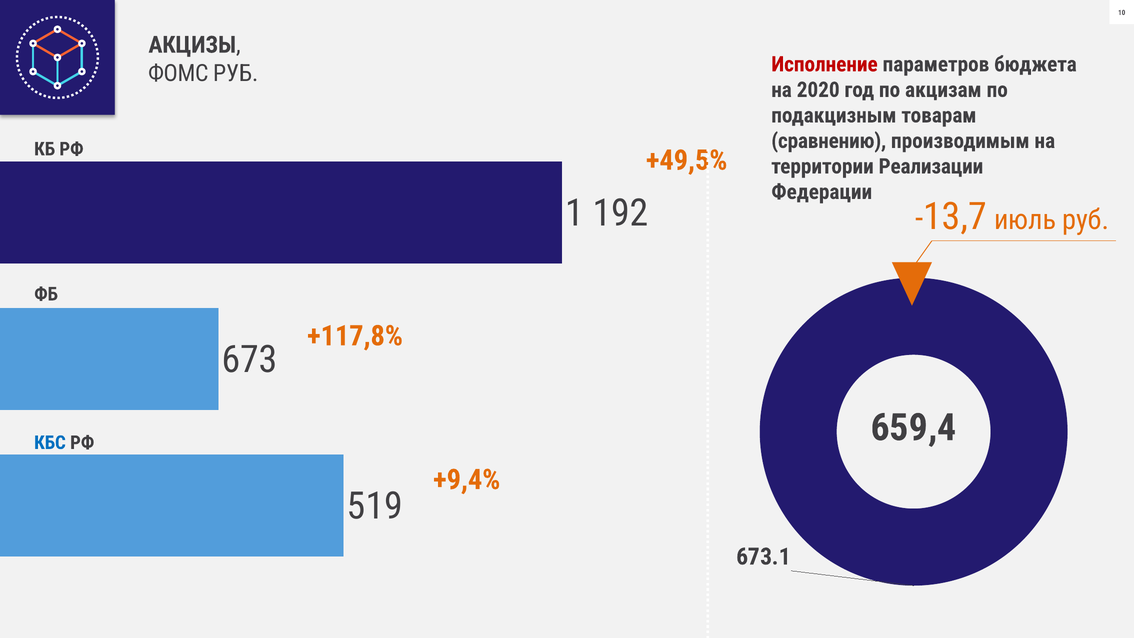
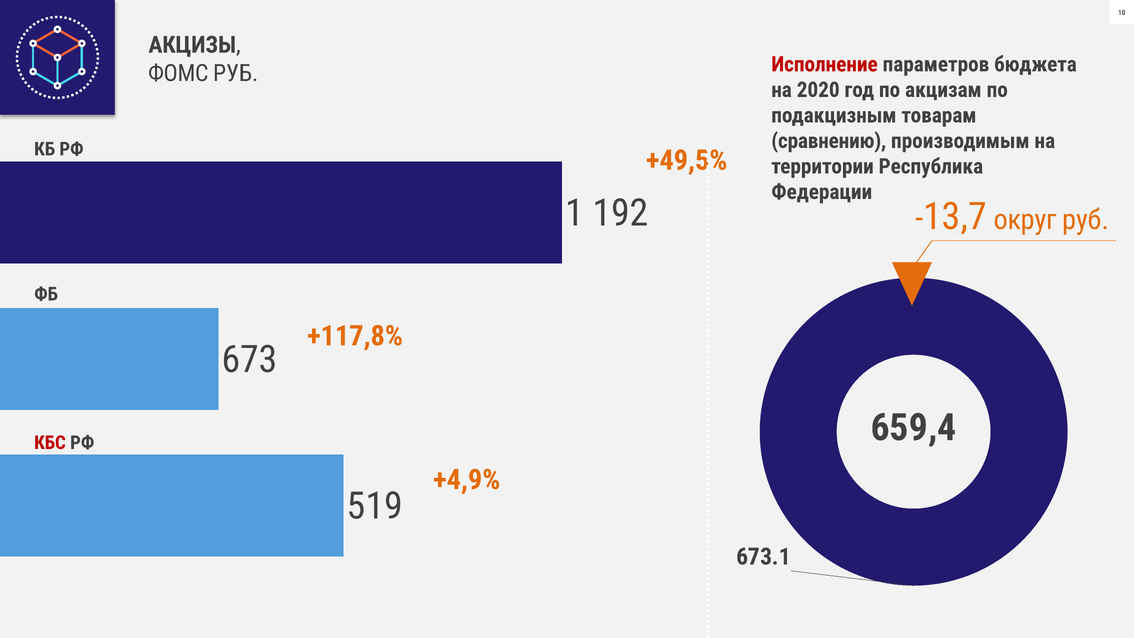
Реализации: Реализации -> Республика (931, 166)
июль: июль -> округ (1025, 220)
КБС colour: blue -> red (50, 443)
+9,4%: +9,4% -> +4,9% (467, 480)
